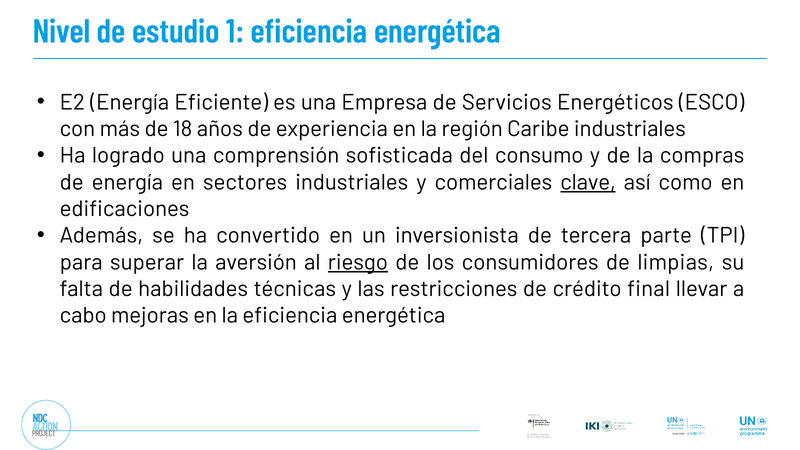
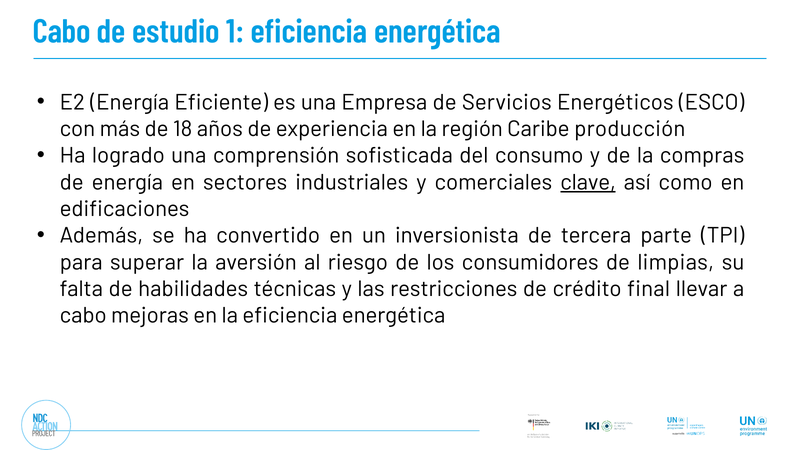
Nivel: Nivel -> Cabo (62, 32)
Caribe industriales: industriales -> producción (630, 129)
riesgo underline: present -> none (358, 262)
